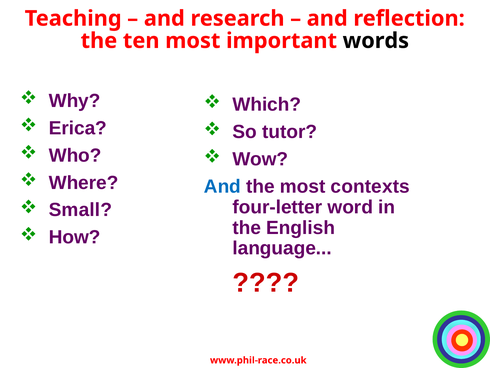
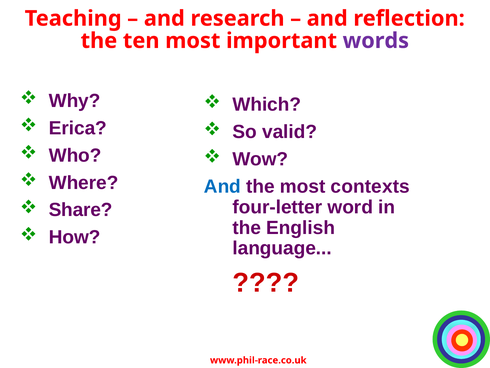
words colour: black -> purple (376, 41)
tutor: tutor -> valid (290, 132)
Small: Small -> Share (81, 210)
